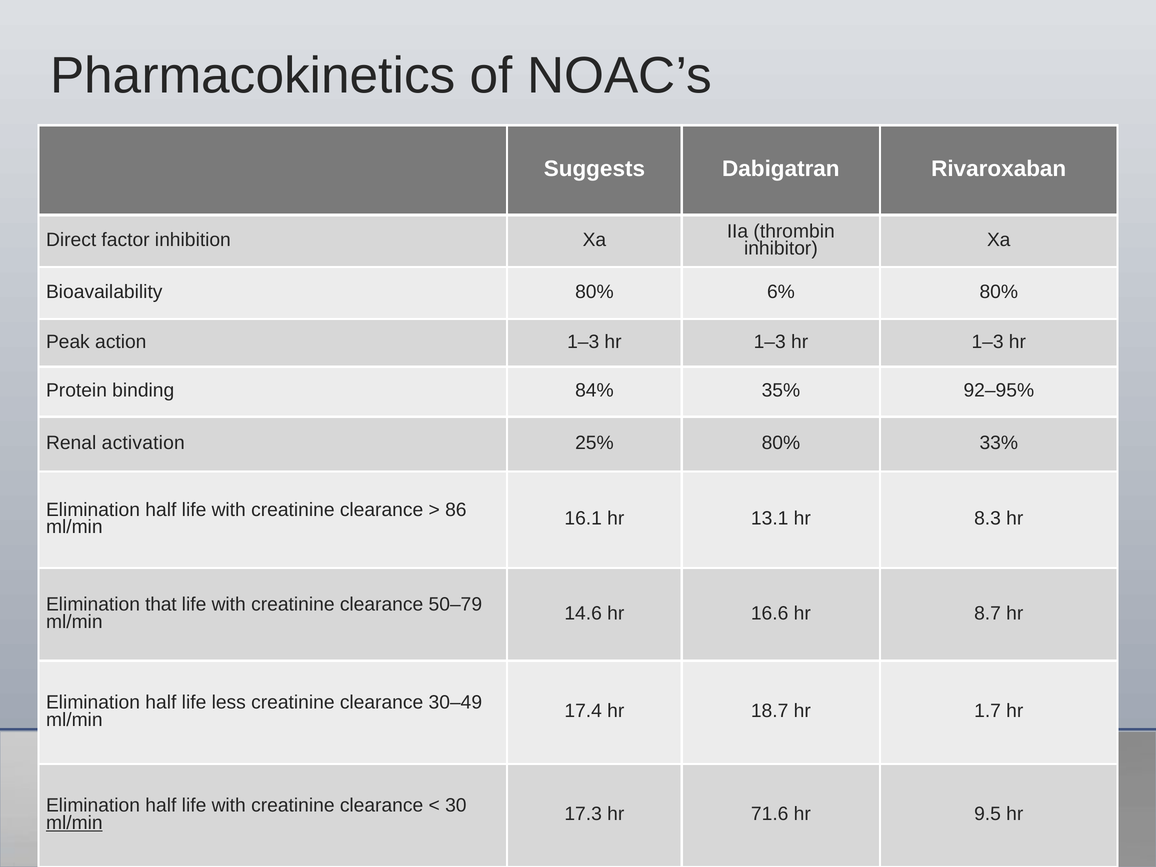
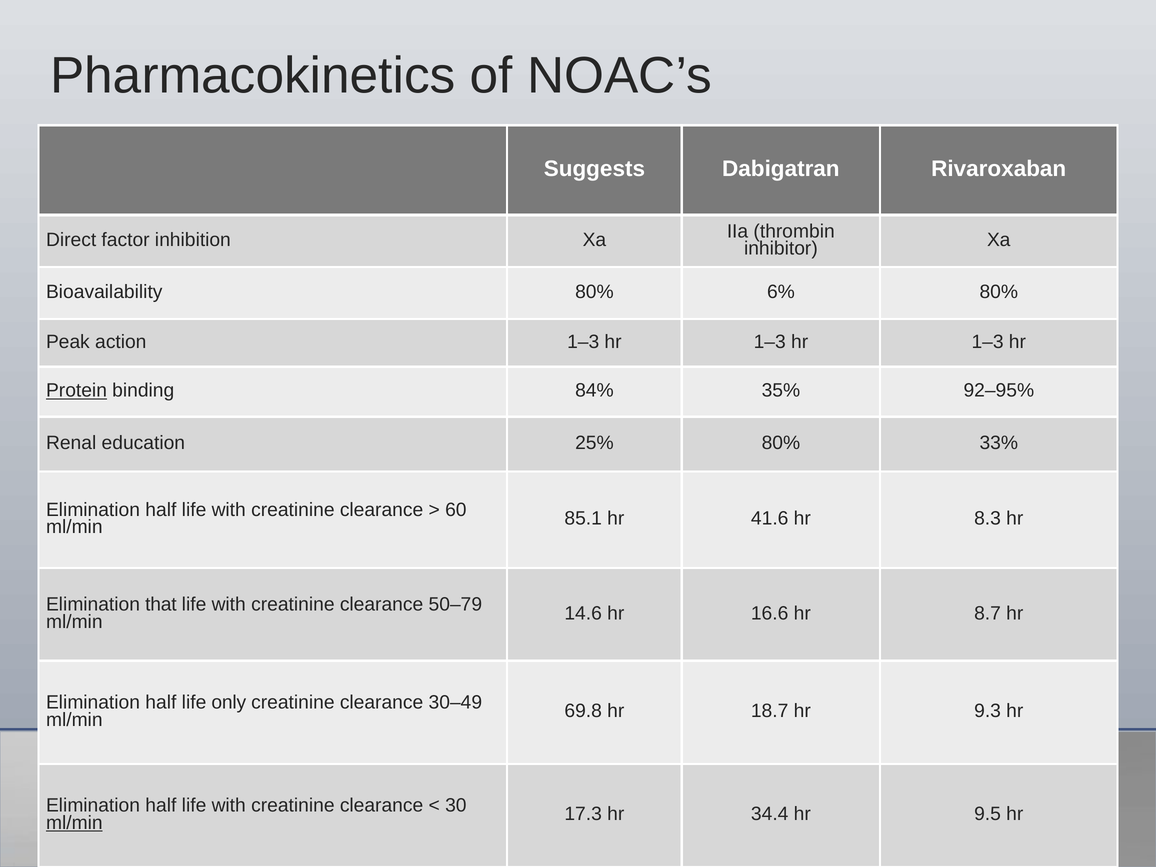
Protein underline: none -> present (77, 391)
activation: activation -> education (143, 443)
86: 86 -> 60 (456, 510)
16.1: 16.1 -> 85.1 (583, 518)
13.1: 13.1 -> 41.6 (770, 518)
less: less -> only (229, 702)
17.4: 17.4 -> 69.8 (583, 711)
1.7: 1.7 -> 9.3 (988, 711)
71.6: 71.6 -> 34.4 (770, 814)
